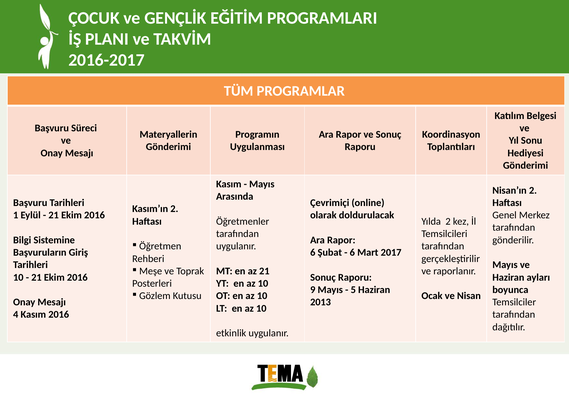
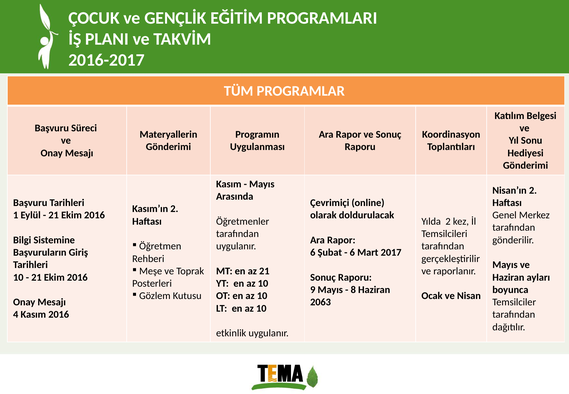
5: 5 -> 8 (353, 290)
2013: 2013 -> 2063 (321, 302)
